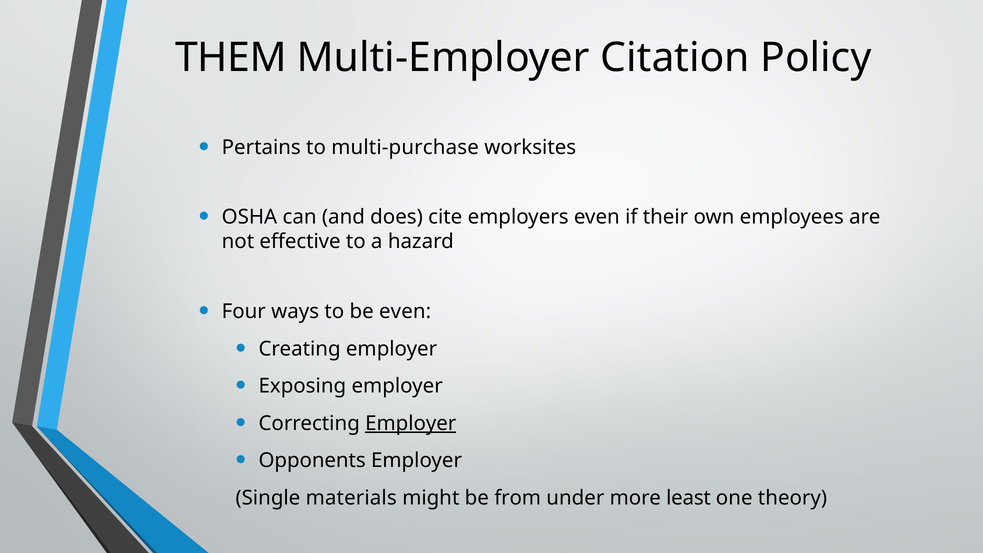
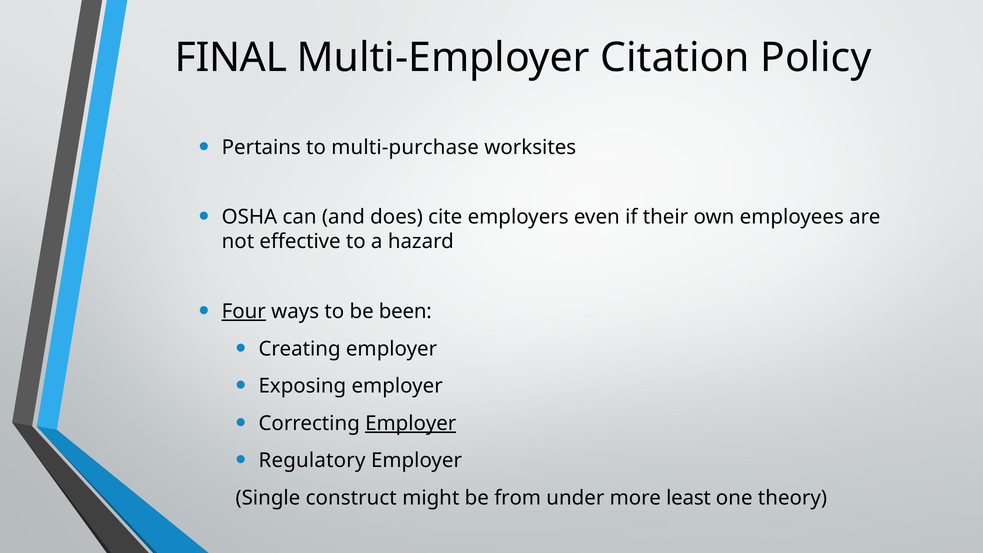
THEM: THEM -> FINAL (231, 58)
Four underline: none -> present (244, 311)
be even: even -> been (405, 311)
Opponents: Opponents -> Regulatory (312, 461)
materials: materials -> construct (351, 498)
